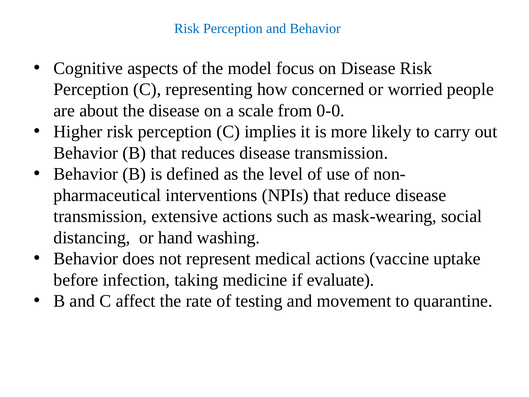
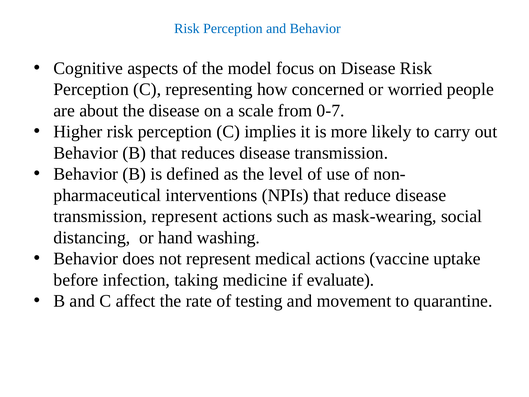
0-0: 0-0 -> 0-7 (331, 110)
transmission extensive: extensive -> represent (185, 216)
